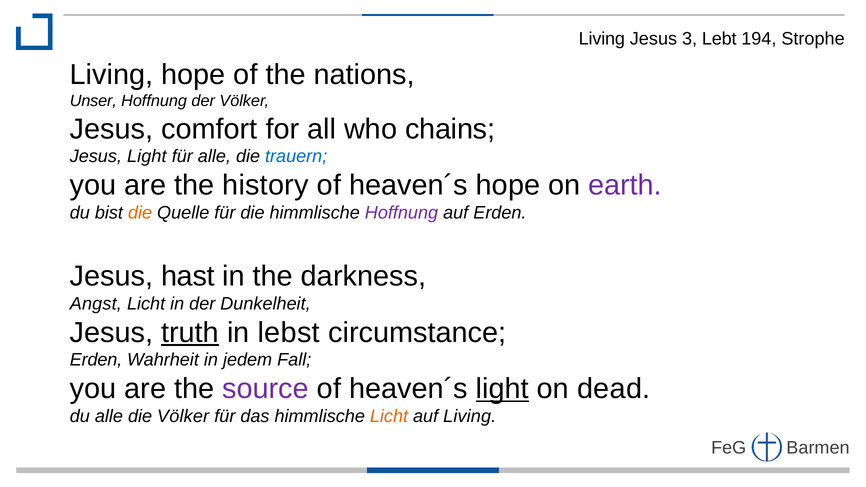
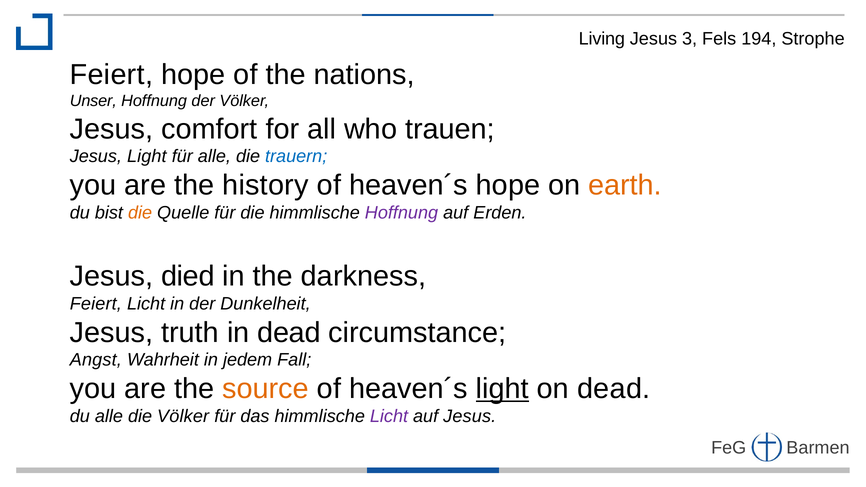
Lebt: Lebt -> Fels (719, 39)
Living: Living -> Feiert (111, 75)
chains: chains -> trauen (450, 129)
earth colour: purple -> orange (625, 185)
hast: hast -> died (188, 276)
Angst: Angst -> Feiert (96, 304)
truth underline: present -> none (190, 333)
in lebst: lebst -> dead (289, 333)
Erden: Erden -> Angst (96, 360)
source colour: purple -> orange (266, 389)
Licht colour: orange -> purple (389, 416)
auf Living: Living -> Jesus (470, 416)
